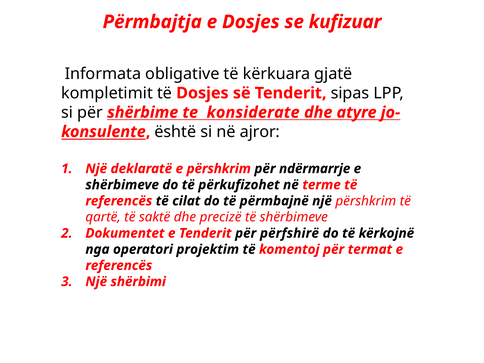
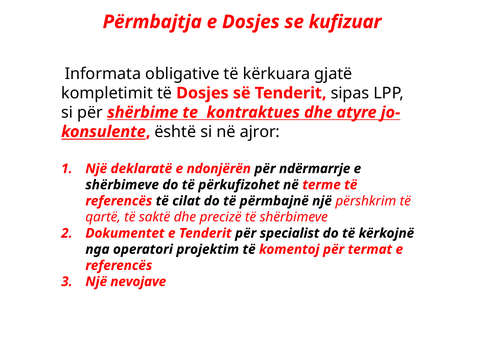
konsiderate: konsiderate -> kontraktues (253, 112)
e përshkrim: përshkrim -> ndonjërën (219, 169)
përfshirë: përfshirë -> specialist (290, 233)
shërbimi: shërbimi -> nevojave (138, 282)
